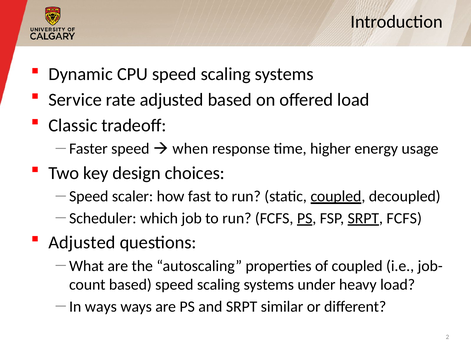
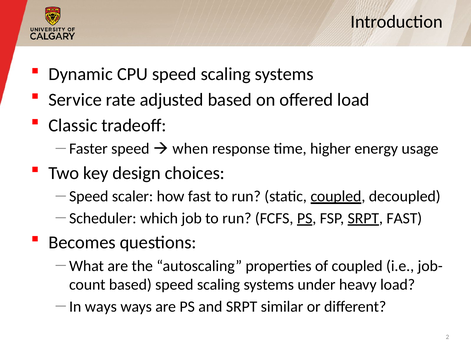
SRPT FCFS: FCFS -> FAST (404, 218)
Adjusted: Adjusted -> Becomes (82, 243)
